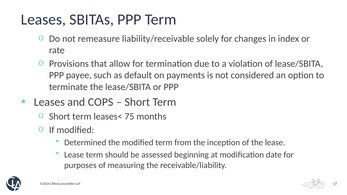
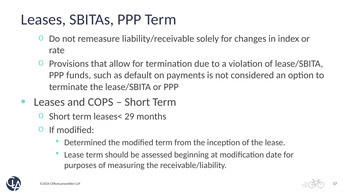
payee: payee -> funds (79, 75)
75: 75 -> 29 (129, 117)
